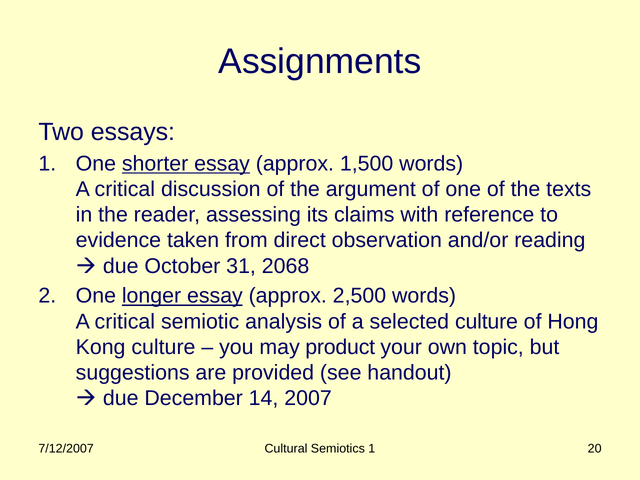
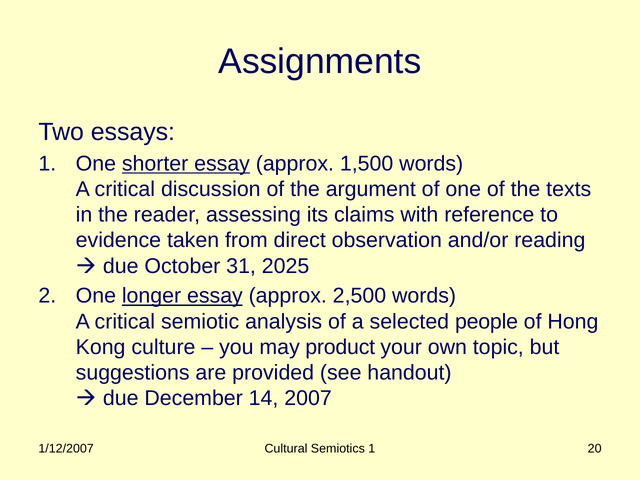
2068: 2068 -> 2025 (286, 266)
selected culture: culture -> people (487, 321)
7/12/2007: 7/12/2007 -> 1/12/2007 (66, 449)
